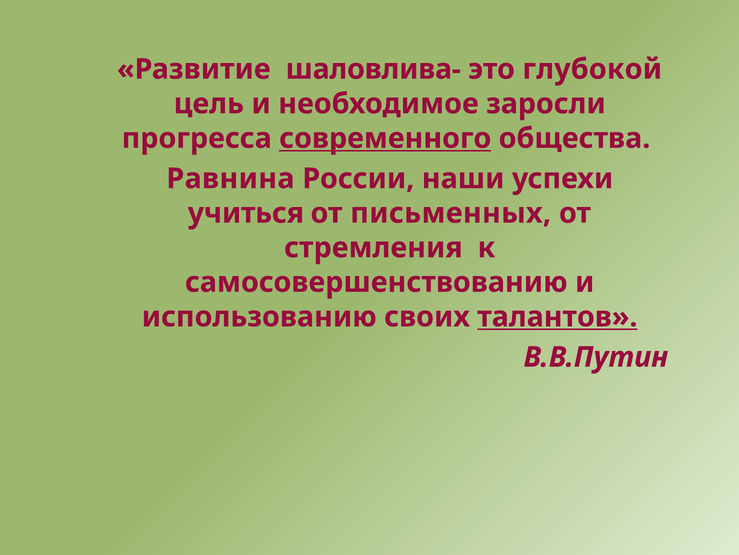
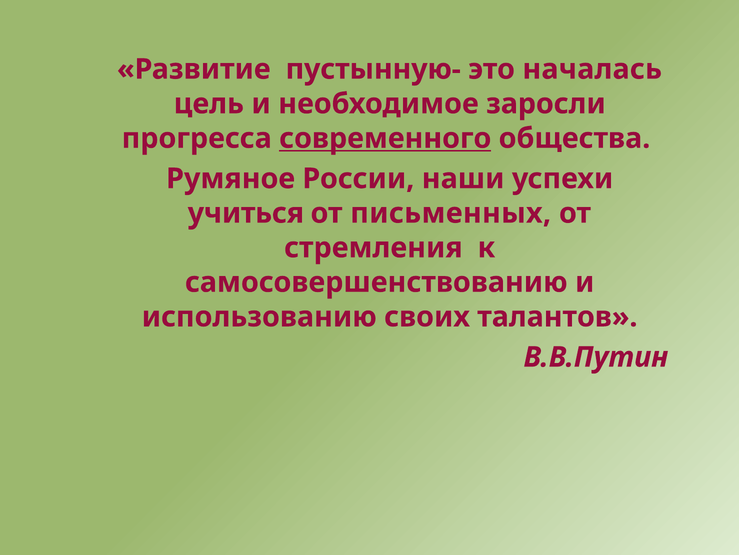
шаловлива-: шаловлива- -> пустынную- (373, 69)
глубокой: глубокой -> началась (592, 69)
Равнина: Равнина -> Румяное (231, 178)
талантов underline: present -> none (557, 316)
